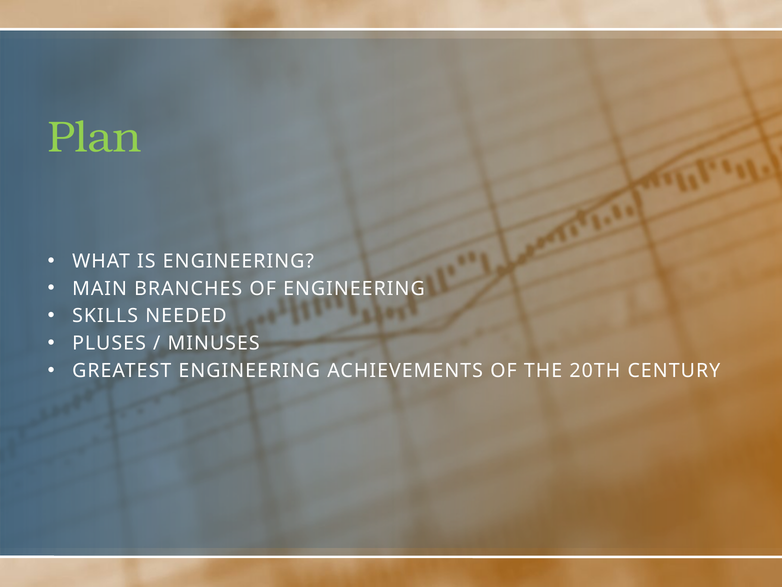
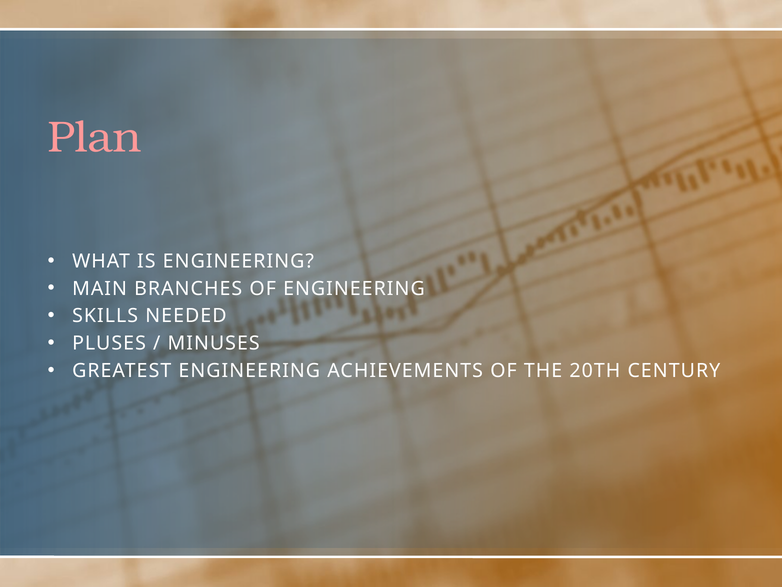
Plan colour: light green -> pink (95, 137)
